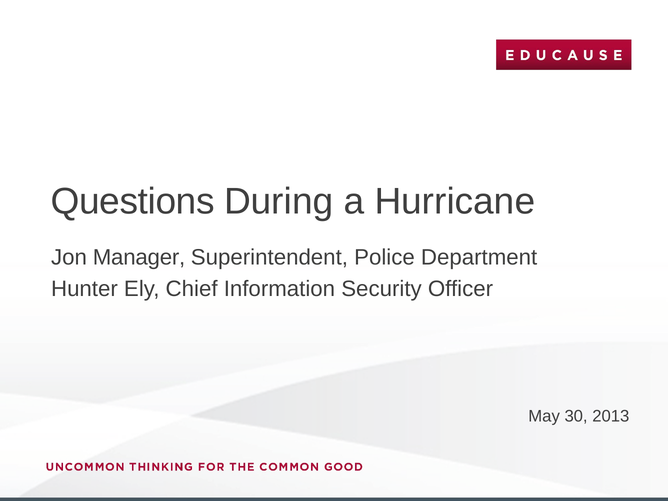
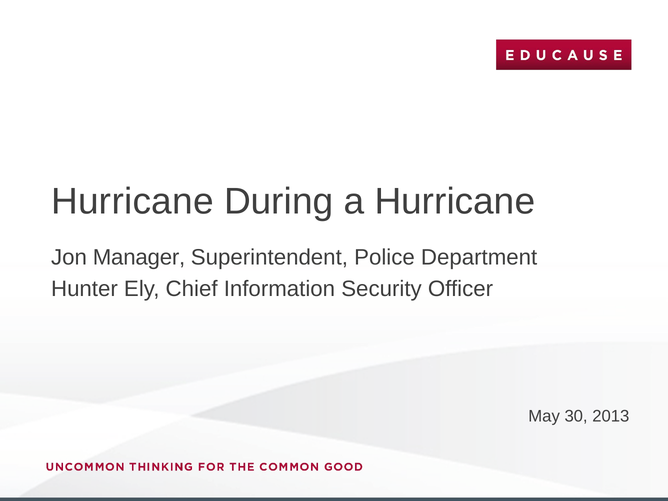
Questions: Questions -> Hurricane (132, 201)
